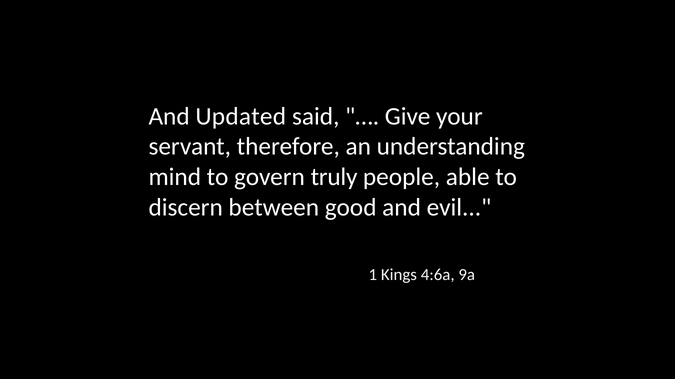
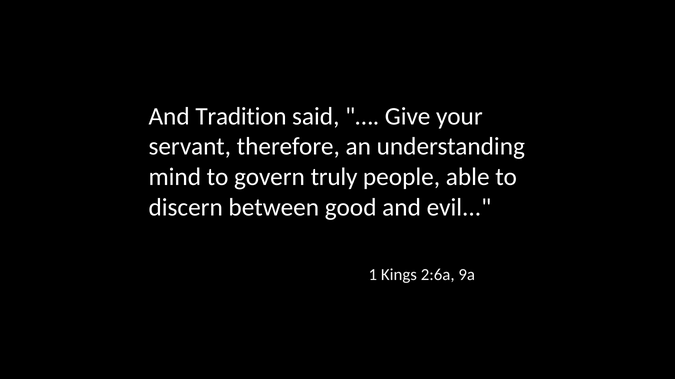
Updated: Updated -> Tradition (241, 116)
4:6a: 4:6a -> 2:6a (438, 275)
